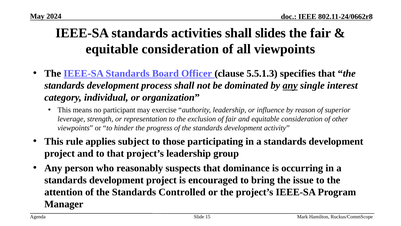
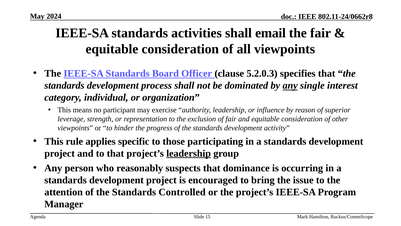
slides: slides -> email (270, 33)
5.5.1.3: 5.5.1.3 -> 5.2.0.3 (262, 73)
subject: subject -> specific (134, 141)
leadership underline: none -> present (189, 153)
